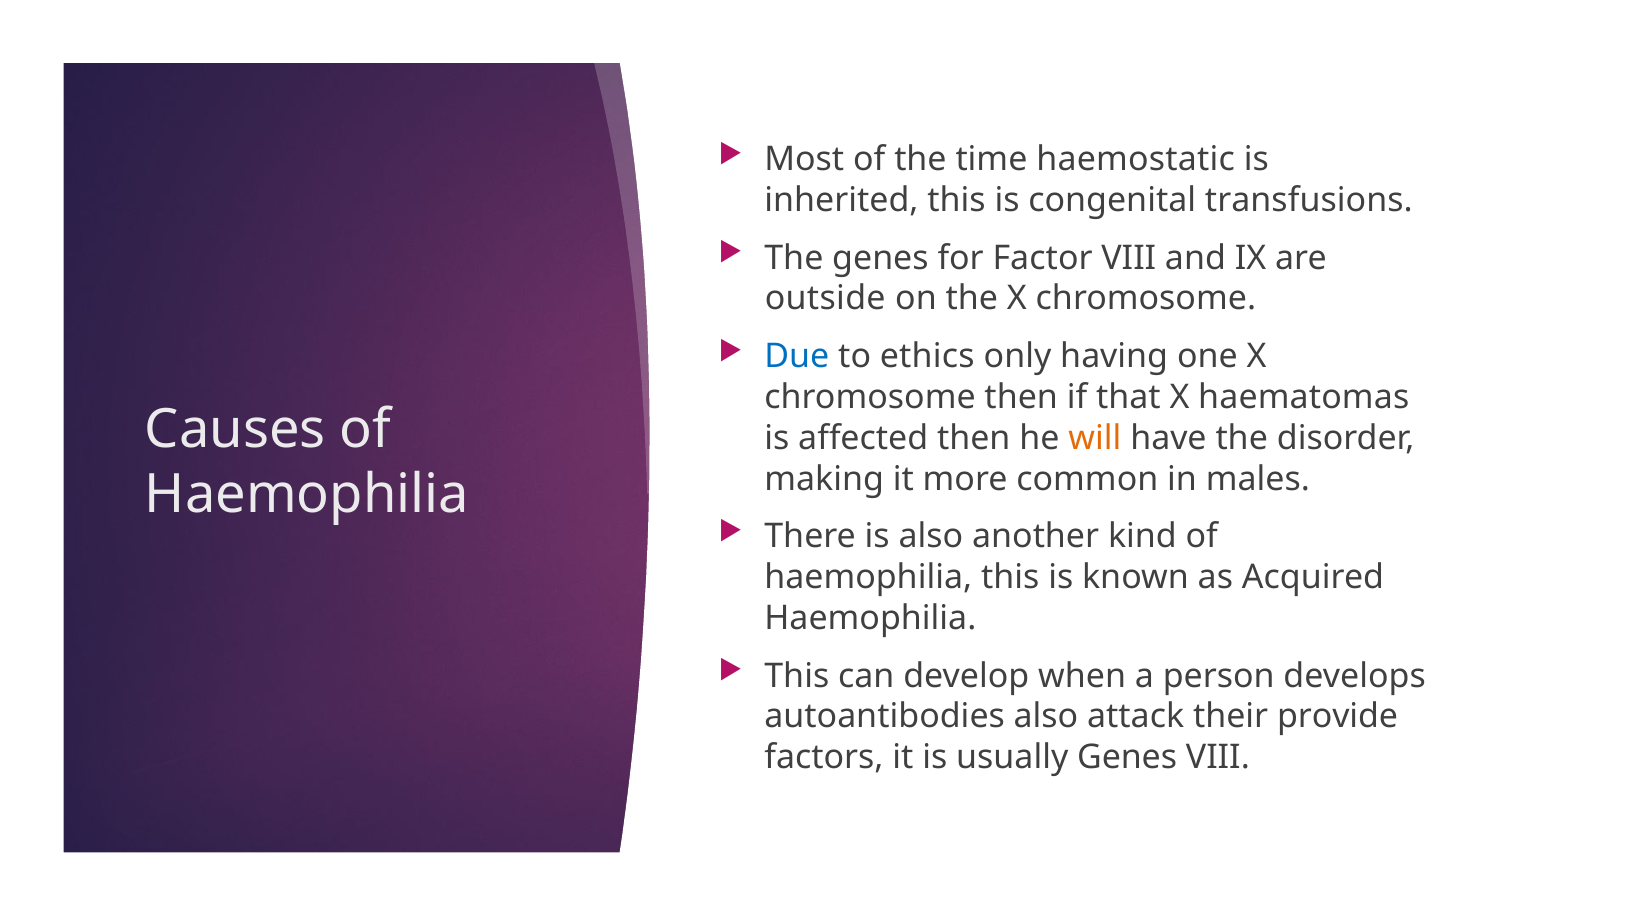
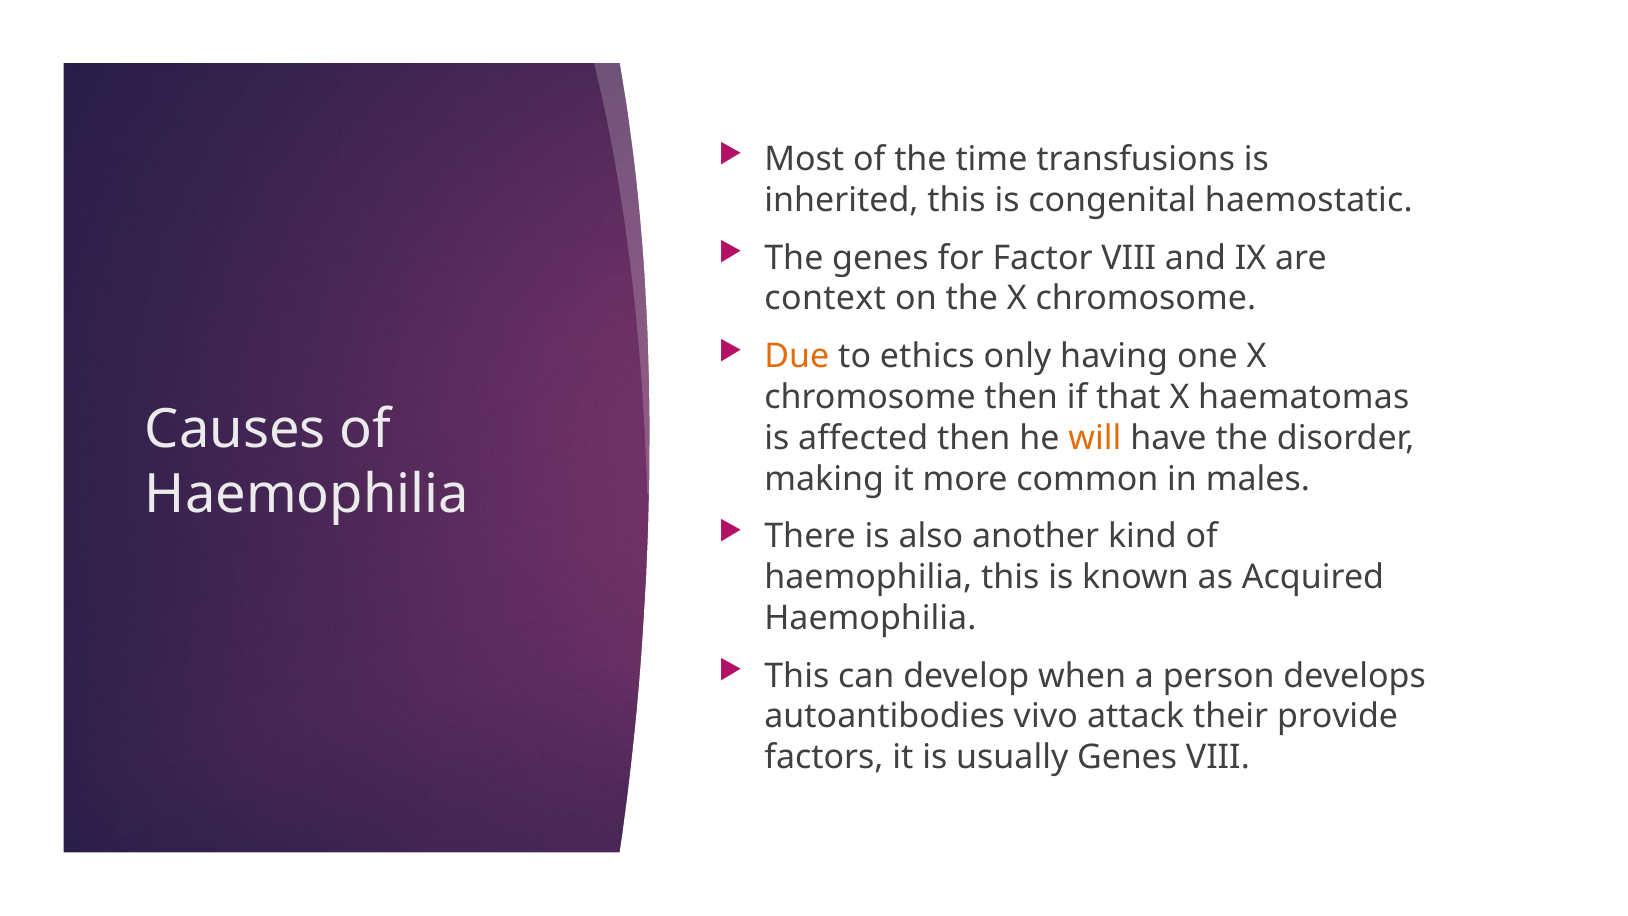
haemostatic: haemostatic -> transfusions (1136, 159)
transfusions: transfusions -> haemostatic (1309, 200)
outside: outside -> context (825, 299)
Due colour: blue -> orange (797, 356)
autoantibodies also: also -> vivo (1046, 716)
